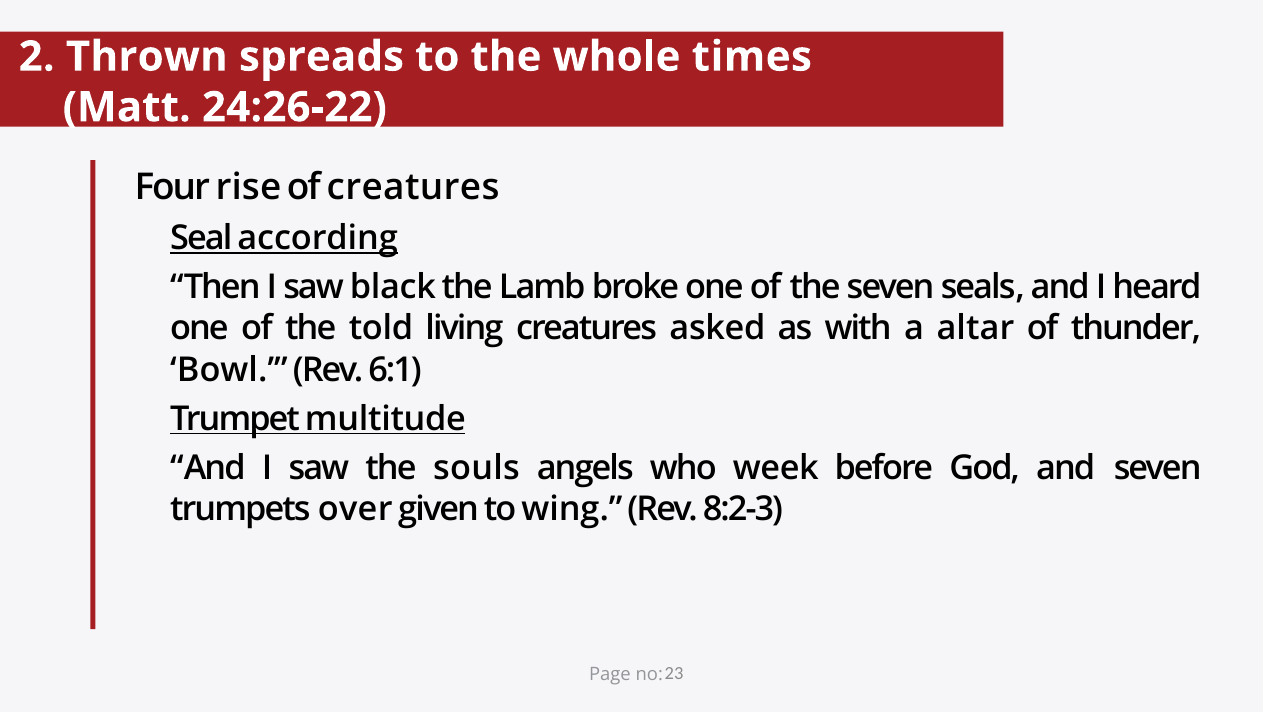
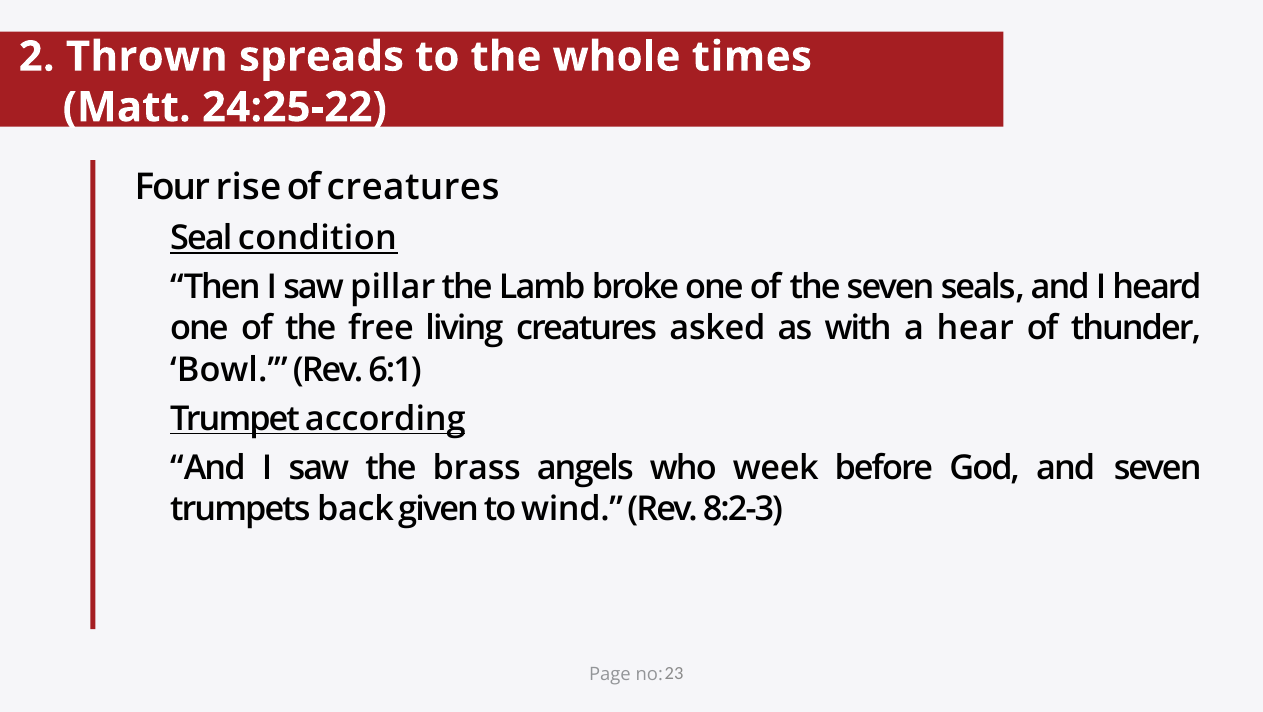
24:26-22: 24:26-22 -> 24:25-22 (294, 107)
according: according -> condition (317, 238)
black: black -> pillar (393, 287)
told: told -> free (381, 329)
altar: altar -> hear (975, 329)
multitude: multitude -> according (385, 419)
souls: souls -> brass (477, 468)
over: over -> back (356, 509)
wing: wing -> wind (572, 509)
